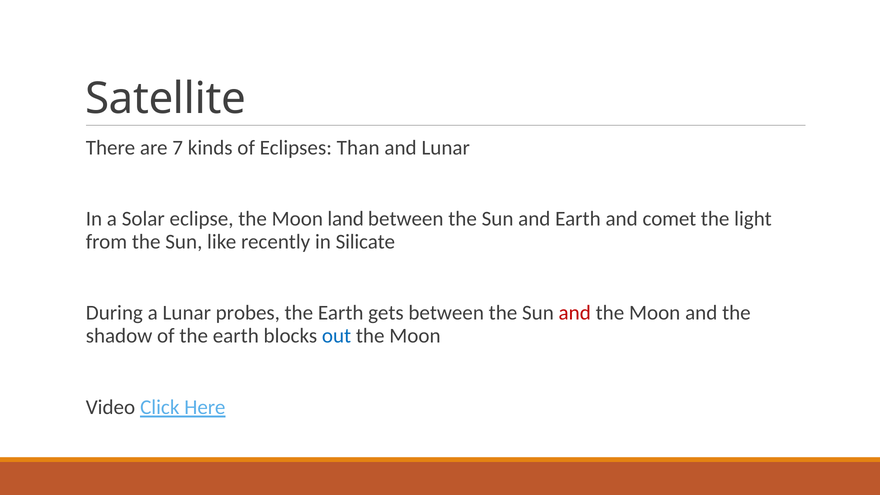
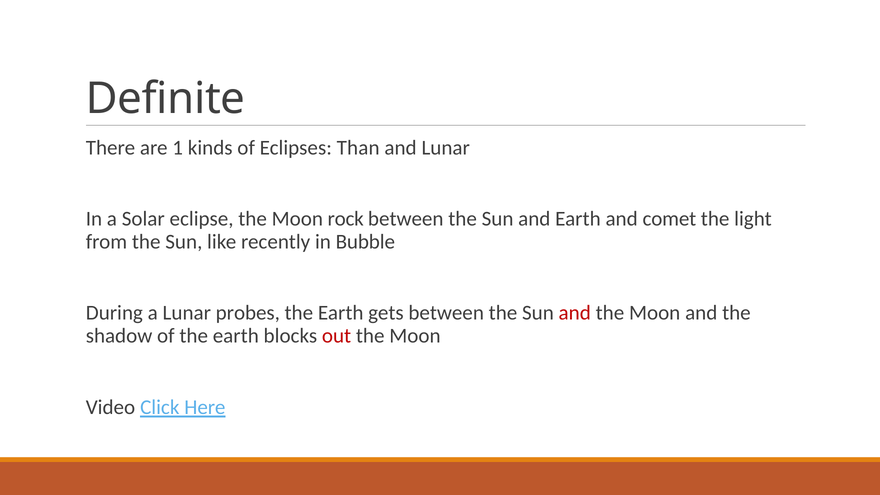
Satellite: Satellite -> Definite (166, 99)
7: 7 -> 1 (178, 148)
land: land -> rock (346, 219)
Silicate: Silicate -> Bubble (365, 242)
out colour: blue -> red (337, 336)
